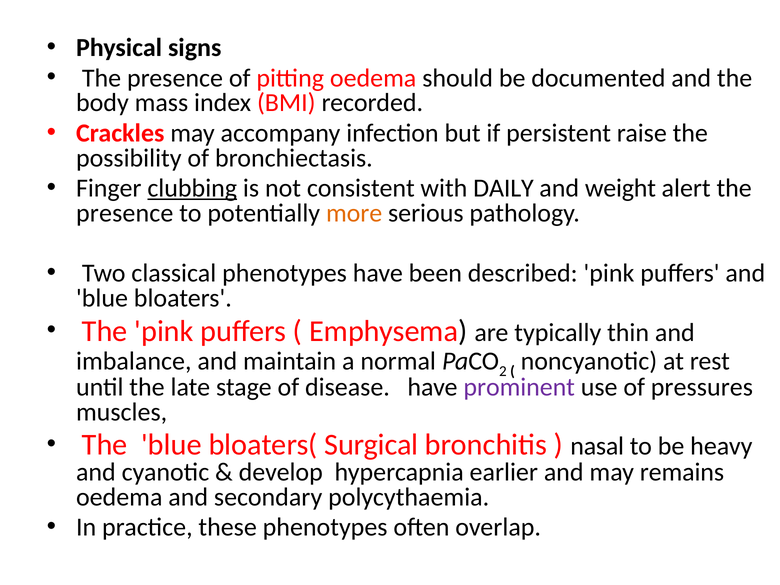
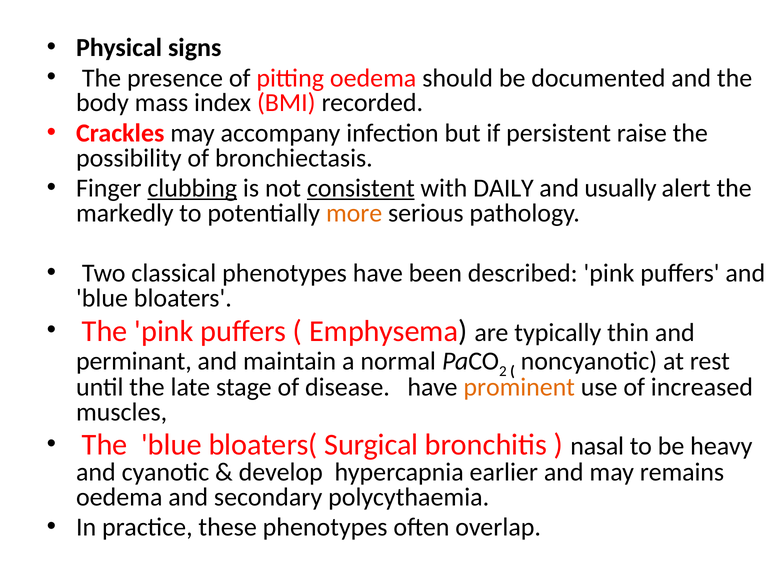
consistent underline: none -> present (361, 188)
weight: weight -> usually (621, 188)
presence: presence -> markedly (125, 213)
imbalance: imbalance -> perminant (134, 361)
prominent colour: purple -> orange (519, 387)
pressures: pressures -> increased (702, 387)
